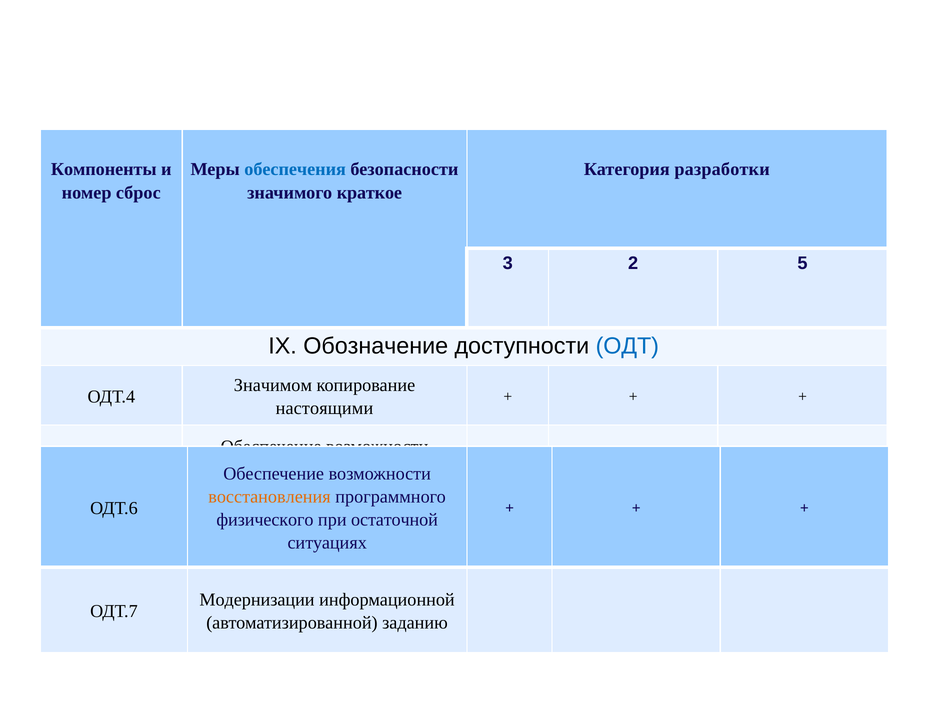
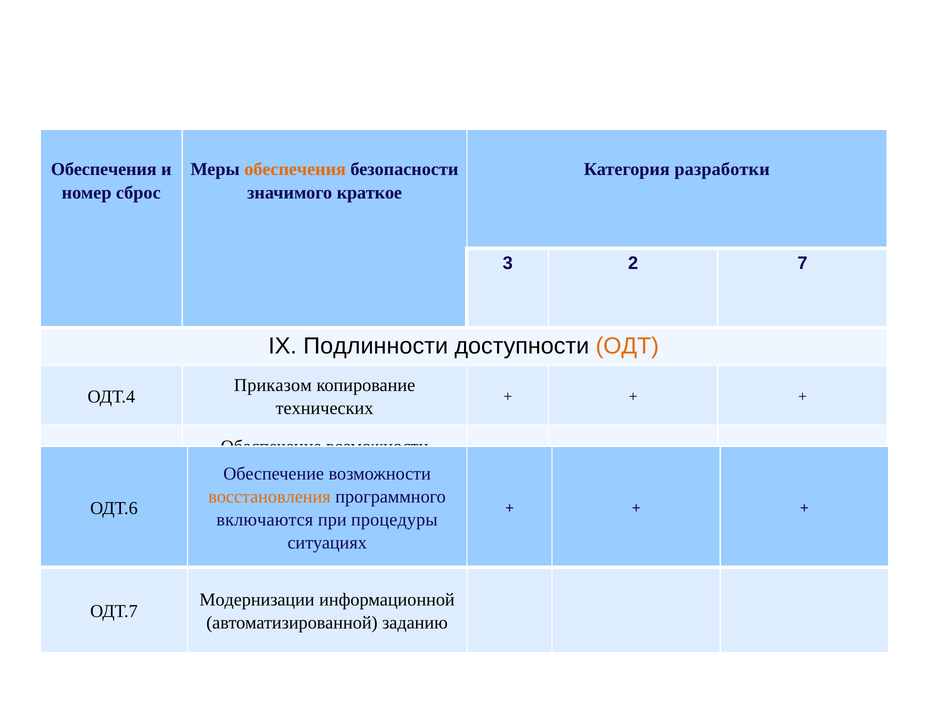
Компоненты: Компоненты -> Обеспечения (104, 169)
обеспечения colour: blue -> orange (295, 169)
5: 5 -> 7 (803, 263)
Обозначение: Обозначение -> Подлинности (376, 346)
ОДТ colour: blue -> orange (627, 346)
Значимом: Значимом -> Приказом (273, 385)
настоящими: настоящими -> технических (325, 408)
физического: физического -> включаются (265, 519)
остаточной: остаточной -> процедуры (394, 519)
